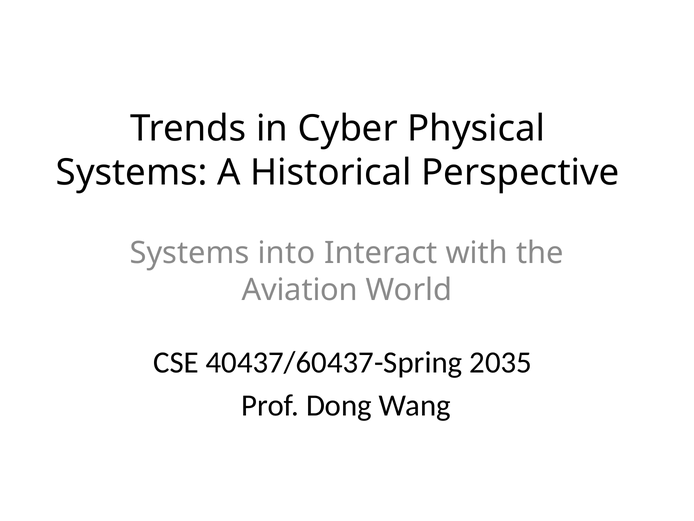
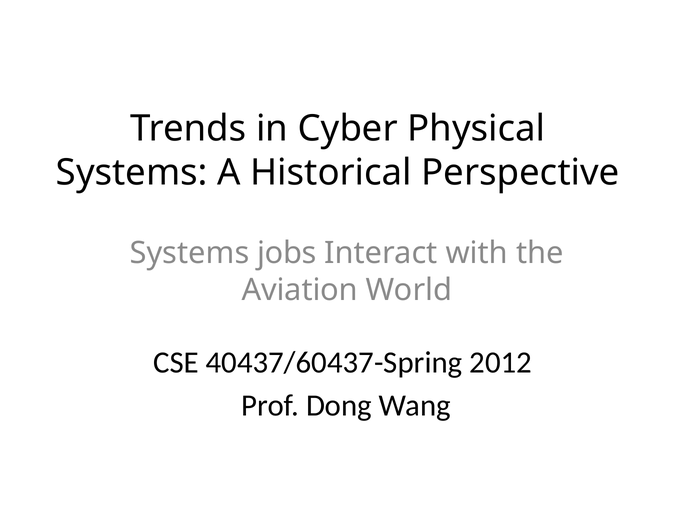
into: into -> jobs (287, 253)
2035: 2035 -> 2012 (501, 362)
